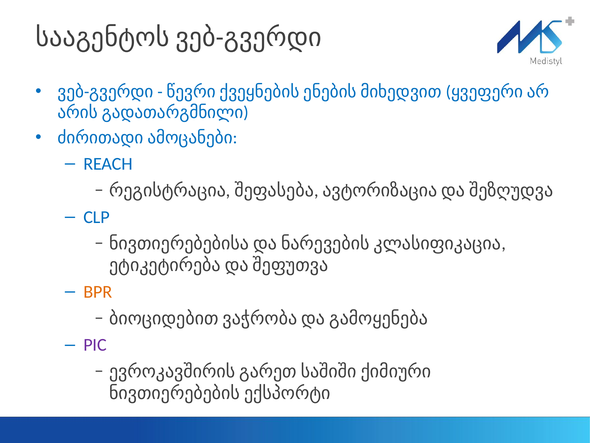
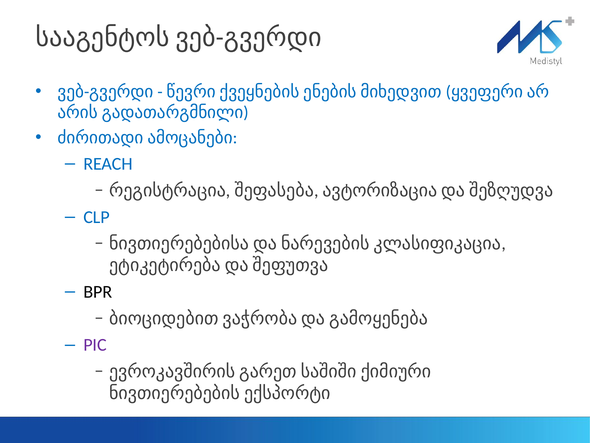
BPR colour: orange -> black (98, 292)
